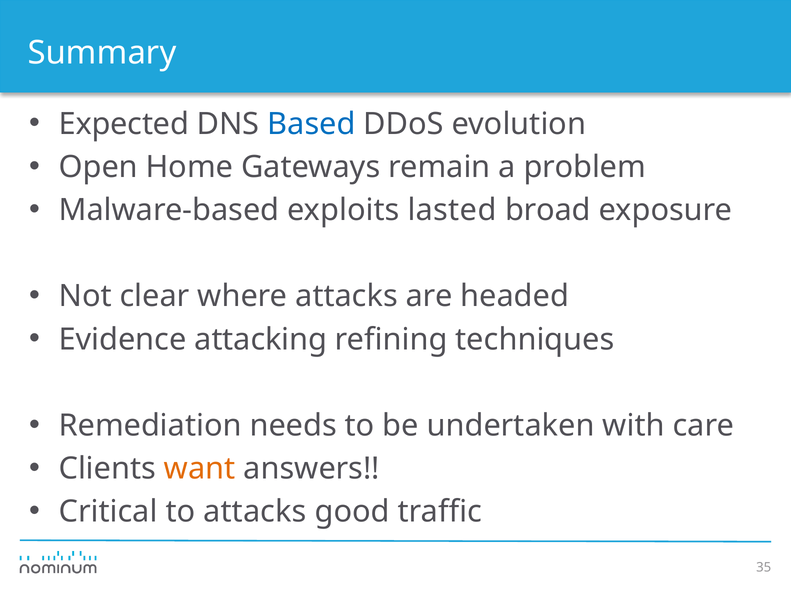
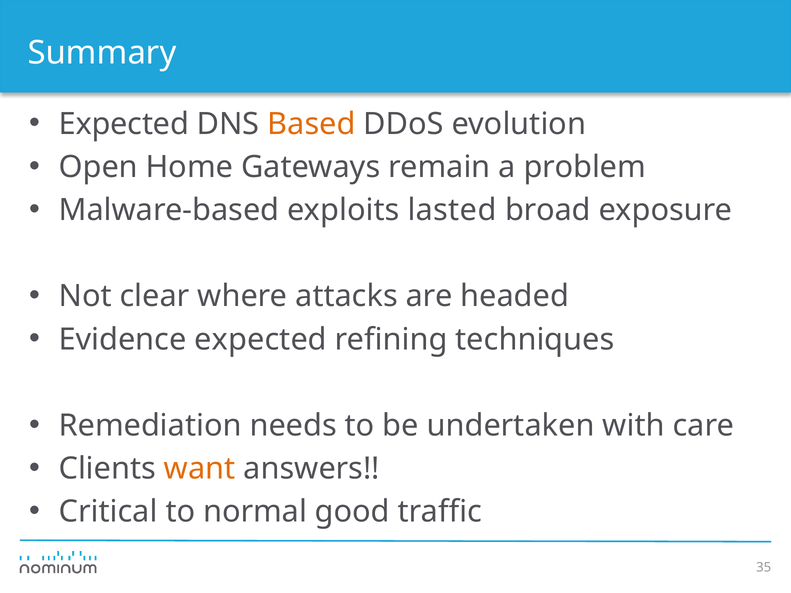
Based colour: blue -> orange (311, 124)
Evidence attacking: attacking -> expected (261, 340)
to attacks: attacks -> normal (255, 512)
